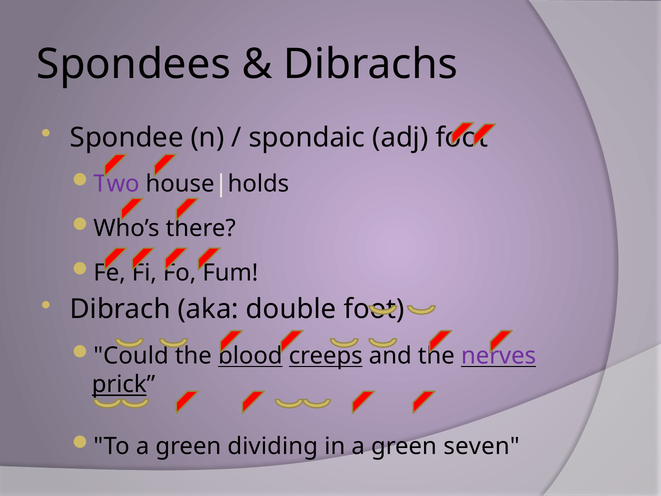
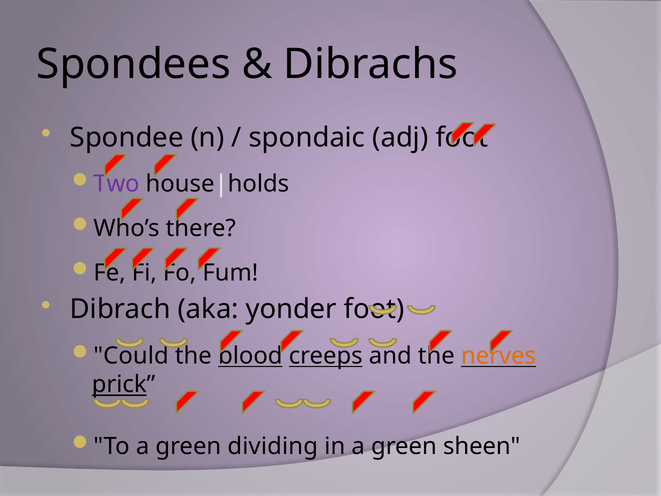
double: double -> yonder (291, 309)
nerves colour: purple -> orange (499, 356)
seven: seven -> sheen (482, 446)
